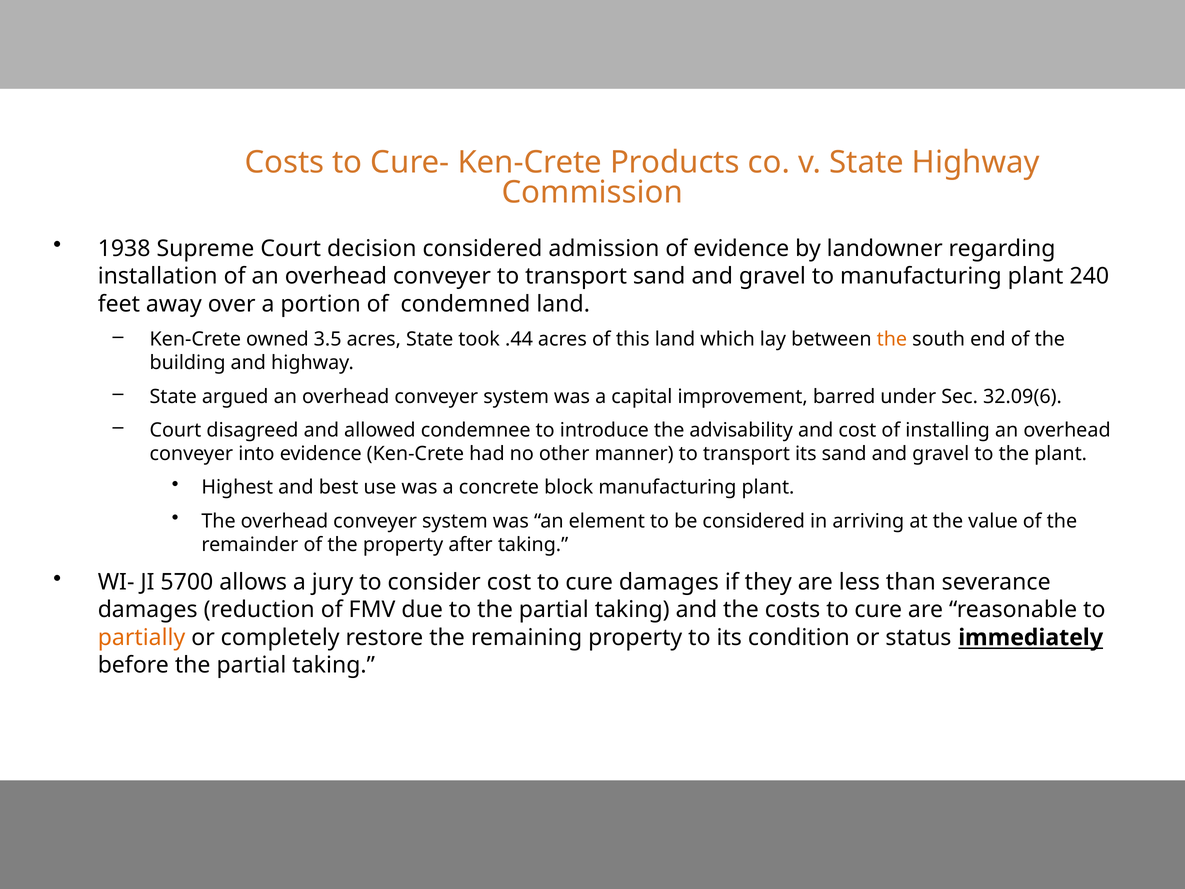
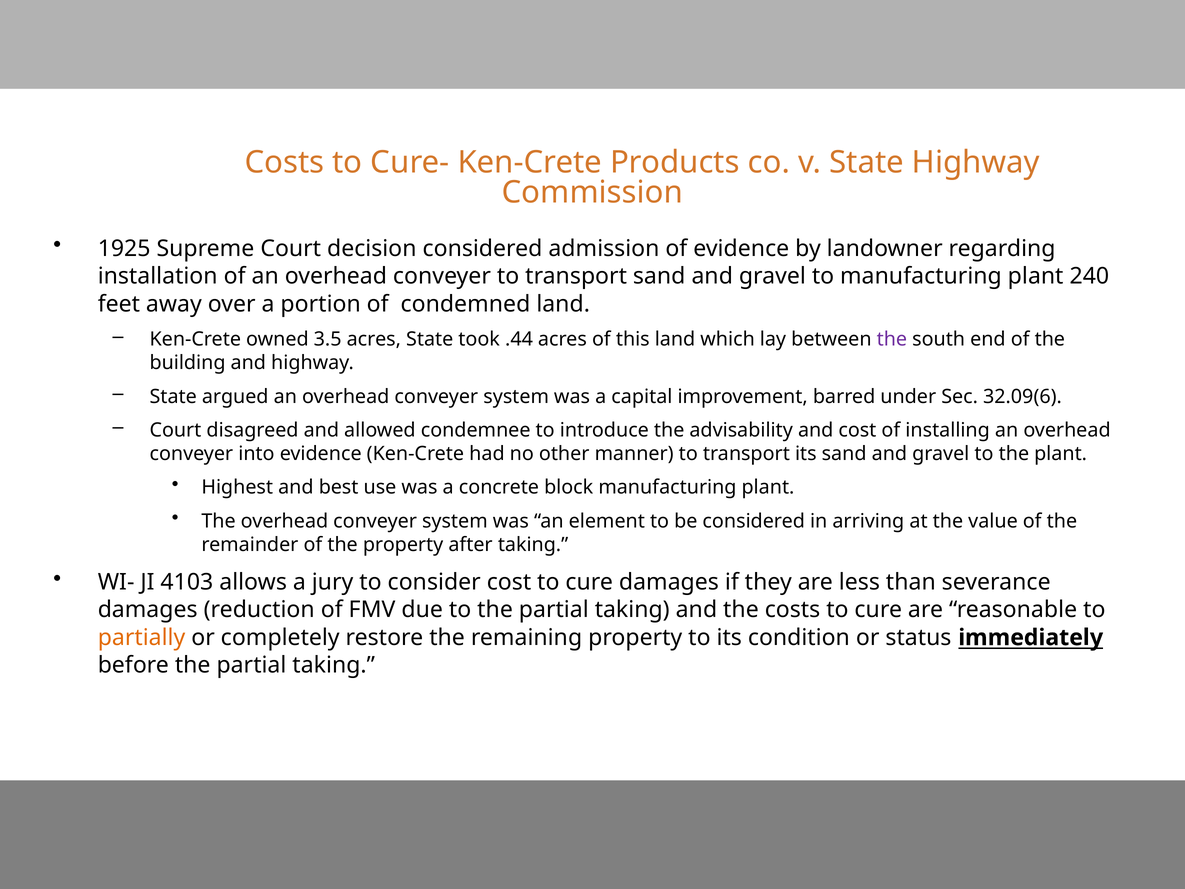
1938: 1938 -> 1925 (124, 248)
the colour: orange -> purple (892, 339)
5700: 5700 -> 4103 (187, 582)
